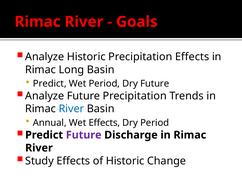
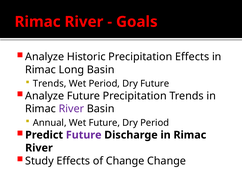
Predict: Predict -> Trends (50, 83)
River colour: blue -> purple (71, 109)
Wet Effects: Effects -> Future (104, 122)
of Historic: Historic -> Change (125, 160)
